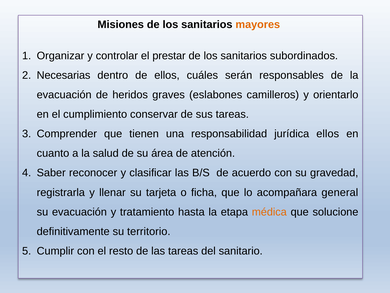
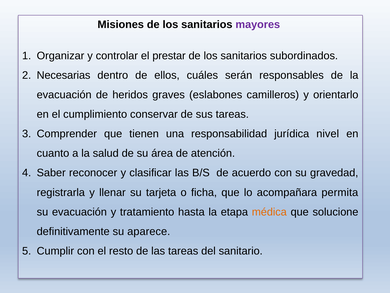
mayores colour: orange -> purple (258, 24)
jurídica ellos: ellos -> nivel (328, 134)
general: general -> permita (340, 192)
territorio: territorio -> aparece (149, 231)
